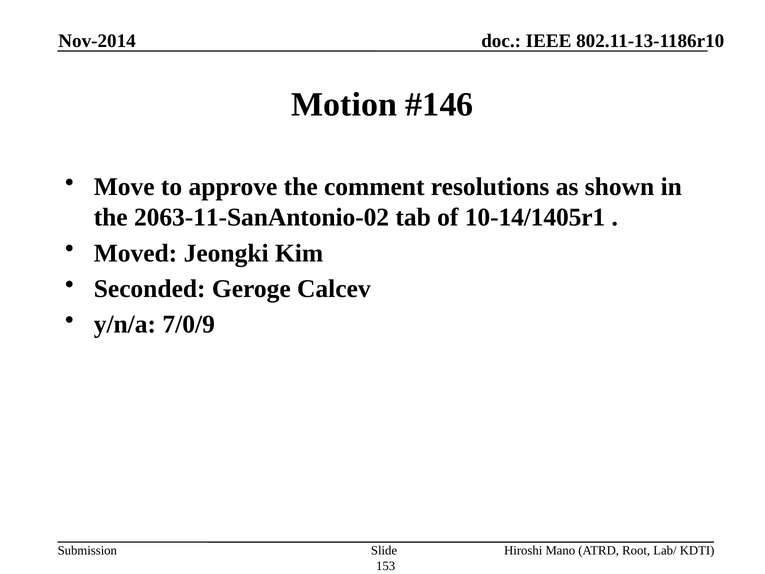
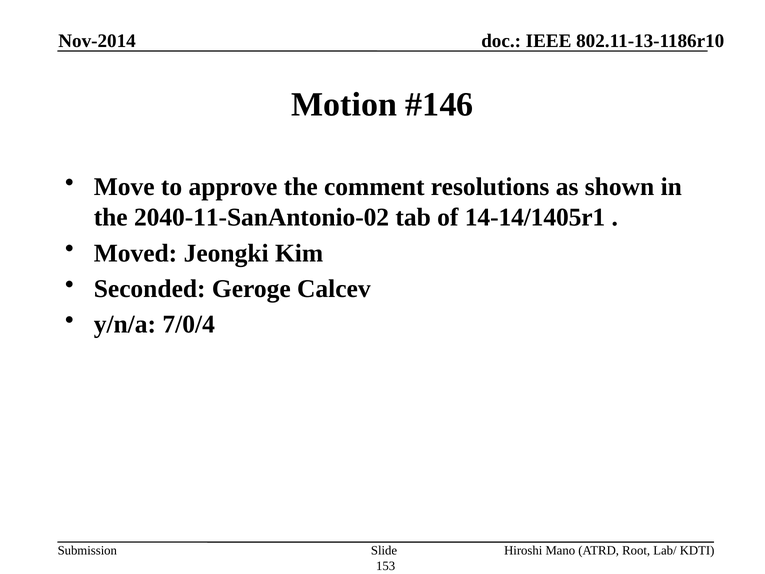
2063-11-SanAntonio-02: 2063-11-SanAntonio-02 -> 2040-11-SanAntonio-02 (262, 217)
10-14/1405r1: 10-14/1405r1 -> 14-14/1405r1 (535, 217)
7/0/9: 7/0/9 -> 7/0/4 (189, 324)
